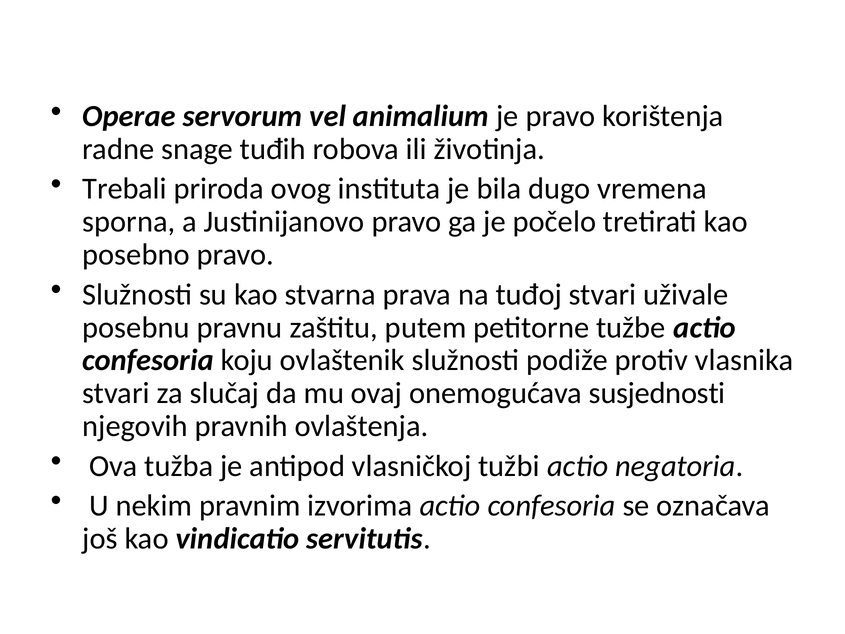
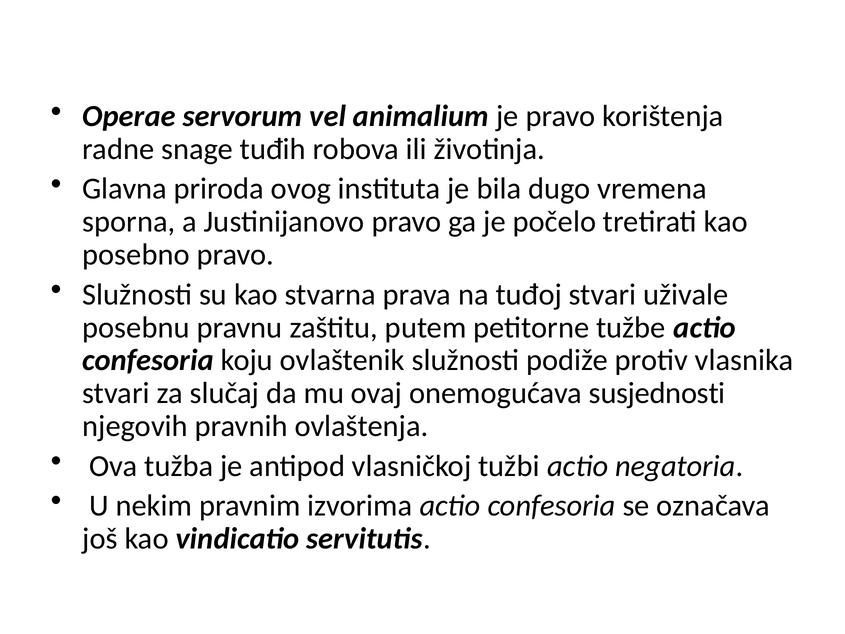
Trebali: Trebali -> Glavna (125, 189)
